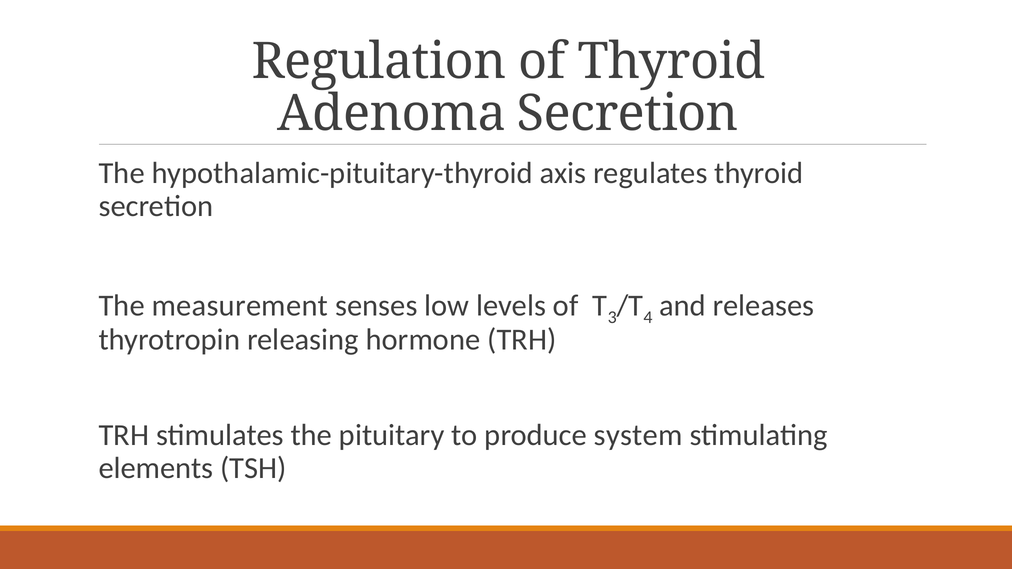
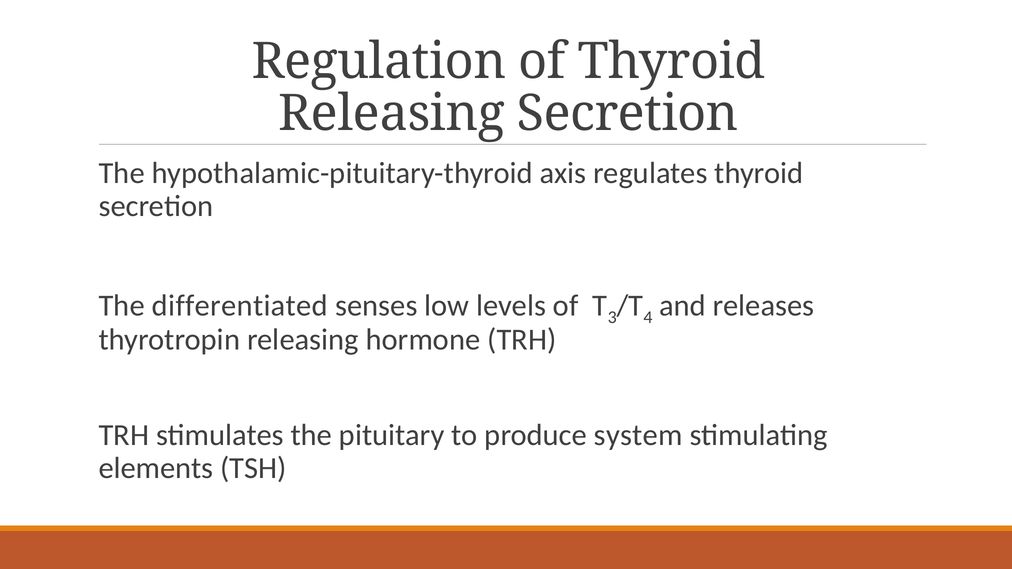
Adenoma: Adenoma -> Releasing (392, 113)
measurement: measurement -> differentiated (240, 306)
